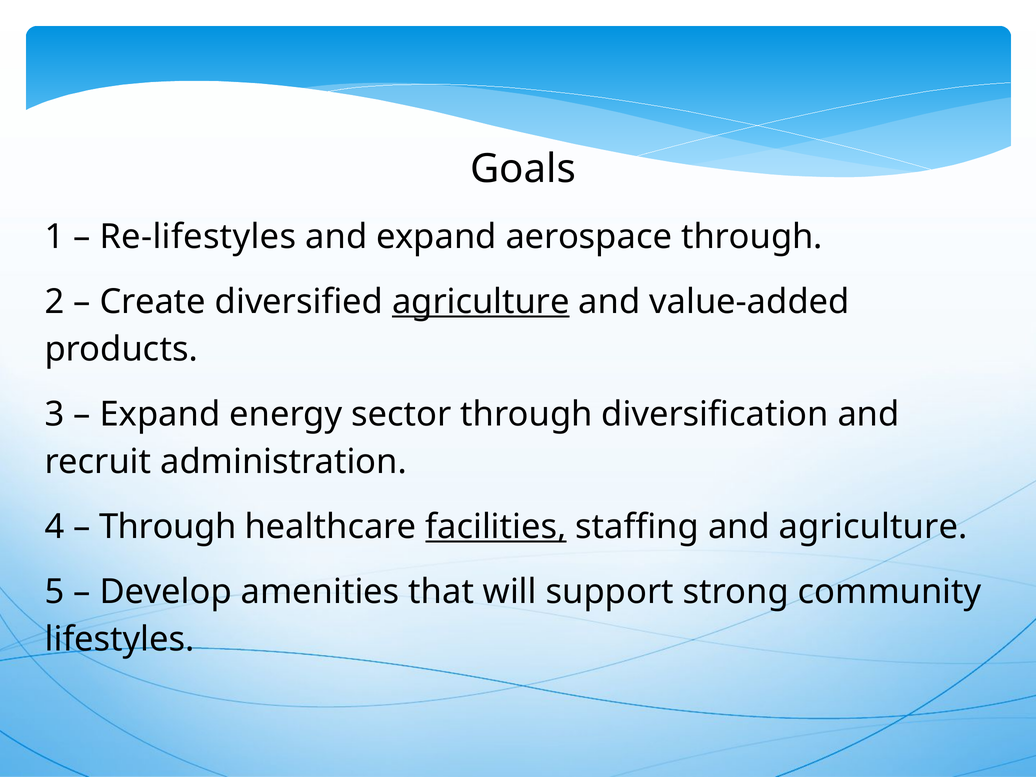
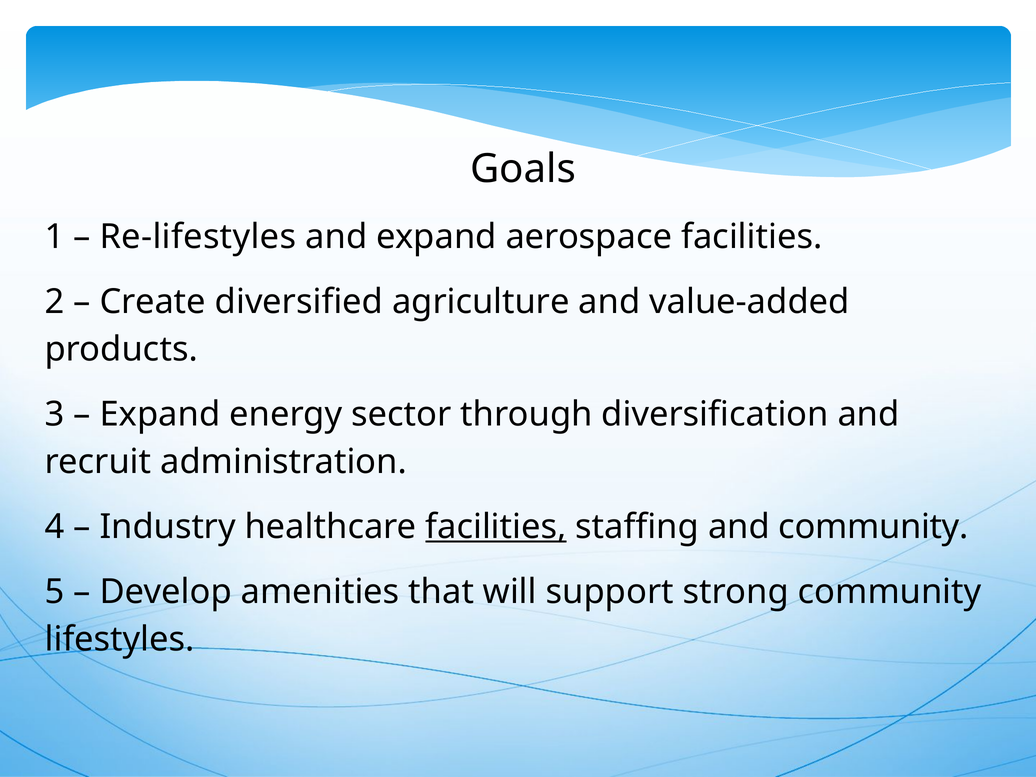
aerospace through: through -> facilities (752, 237)
agriculture underline: present -> none (481, 302)
Through: Through -> Industry (168, 527)
and agriculture: agriculture -> community (873, 527)
